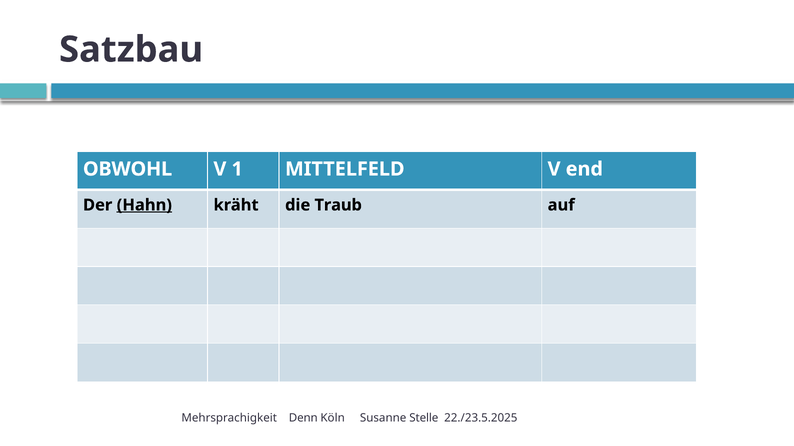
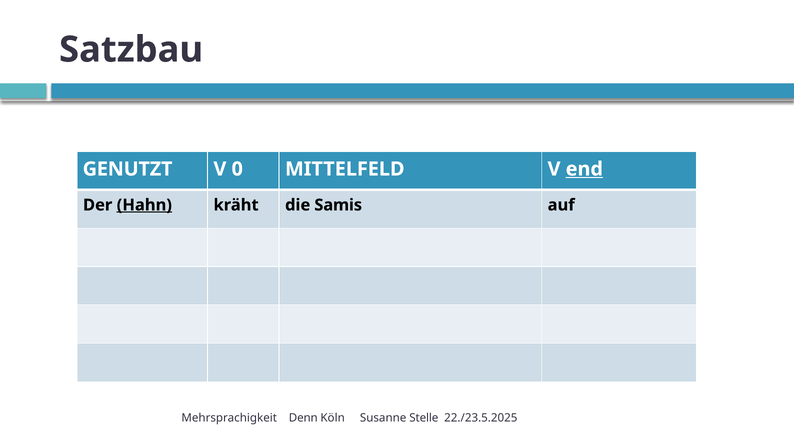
OBWOHL: OBWOHL -> GENUTZT (128, 169)
1: 1 -> 0 (237, 169)
end underline: none -> present (584, 169)
Traub: Traub -> Samis (338, 205)
